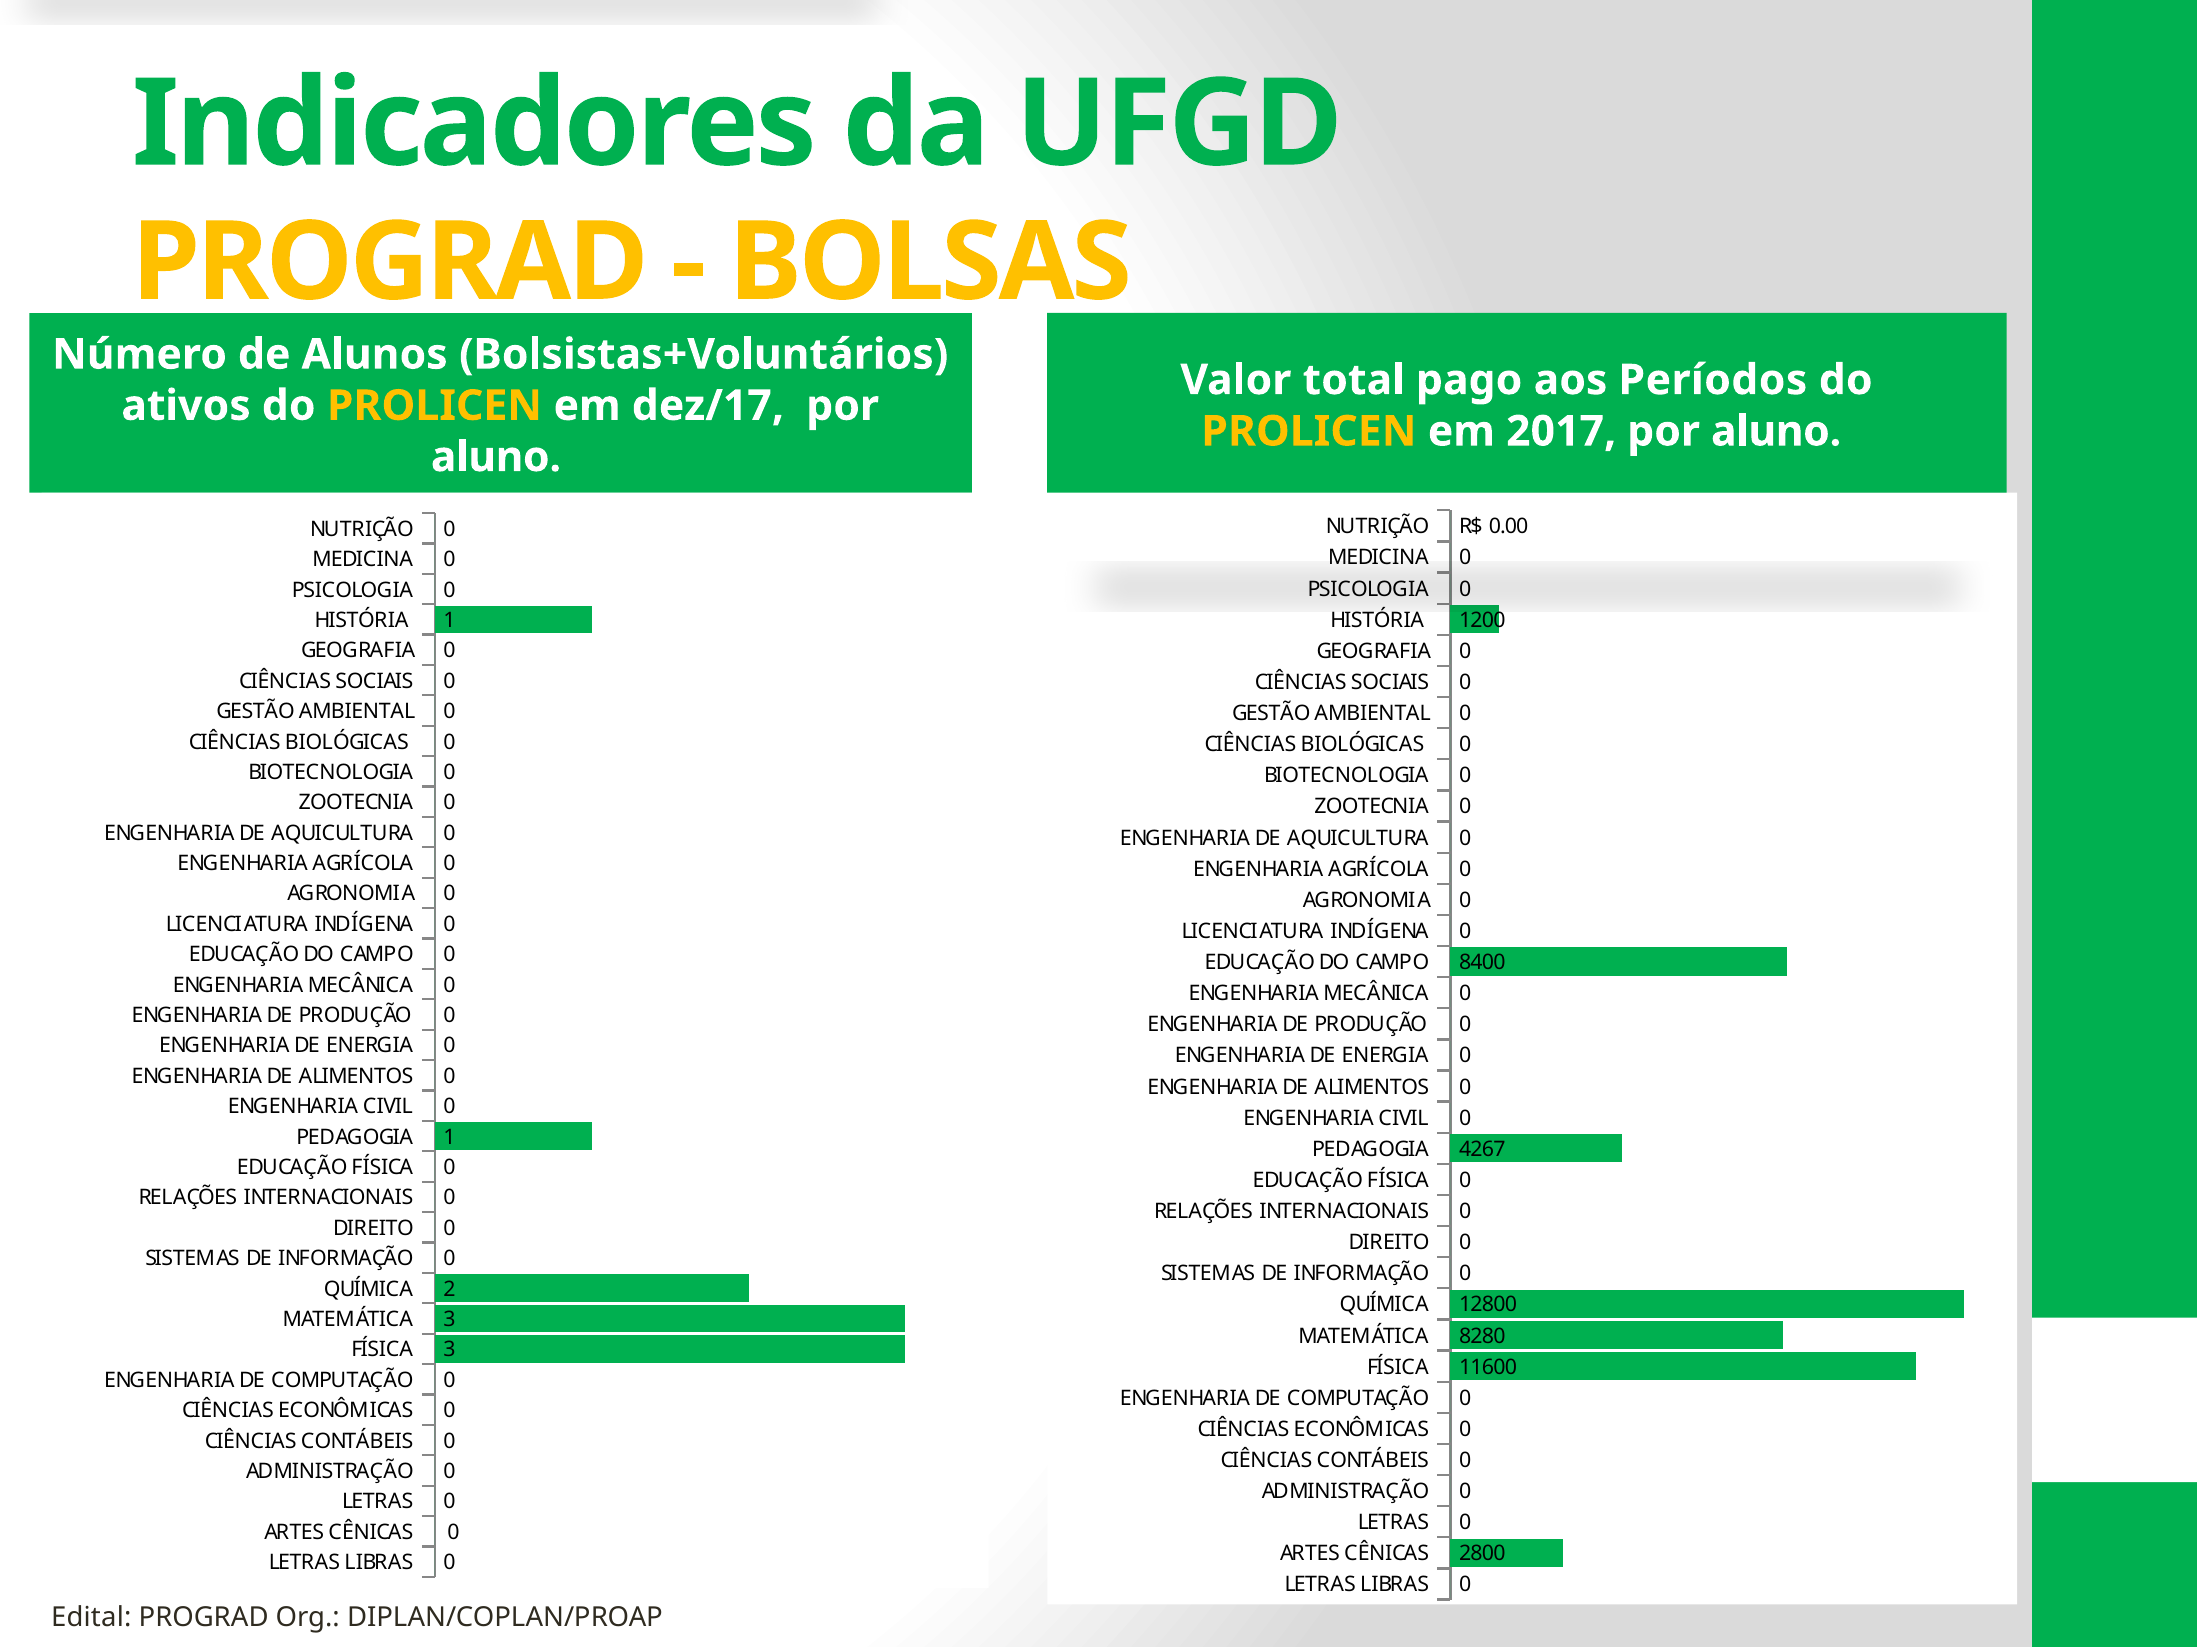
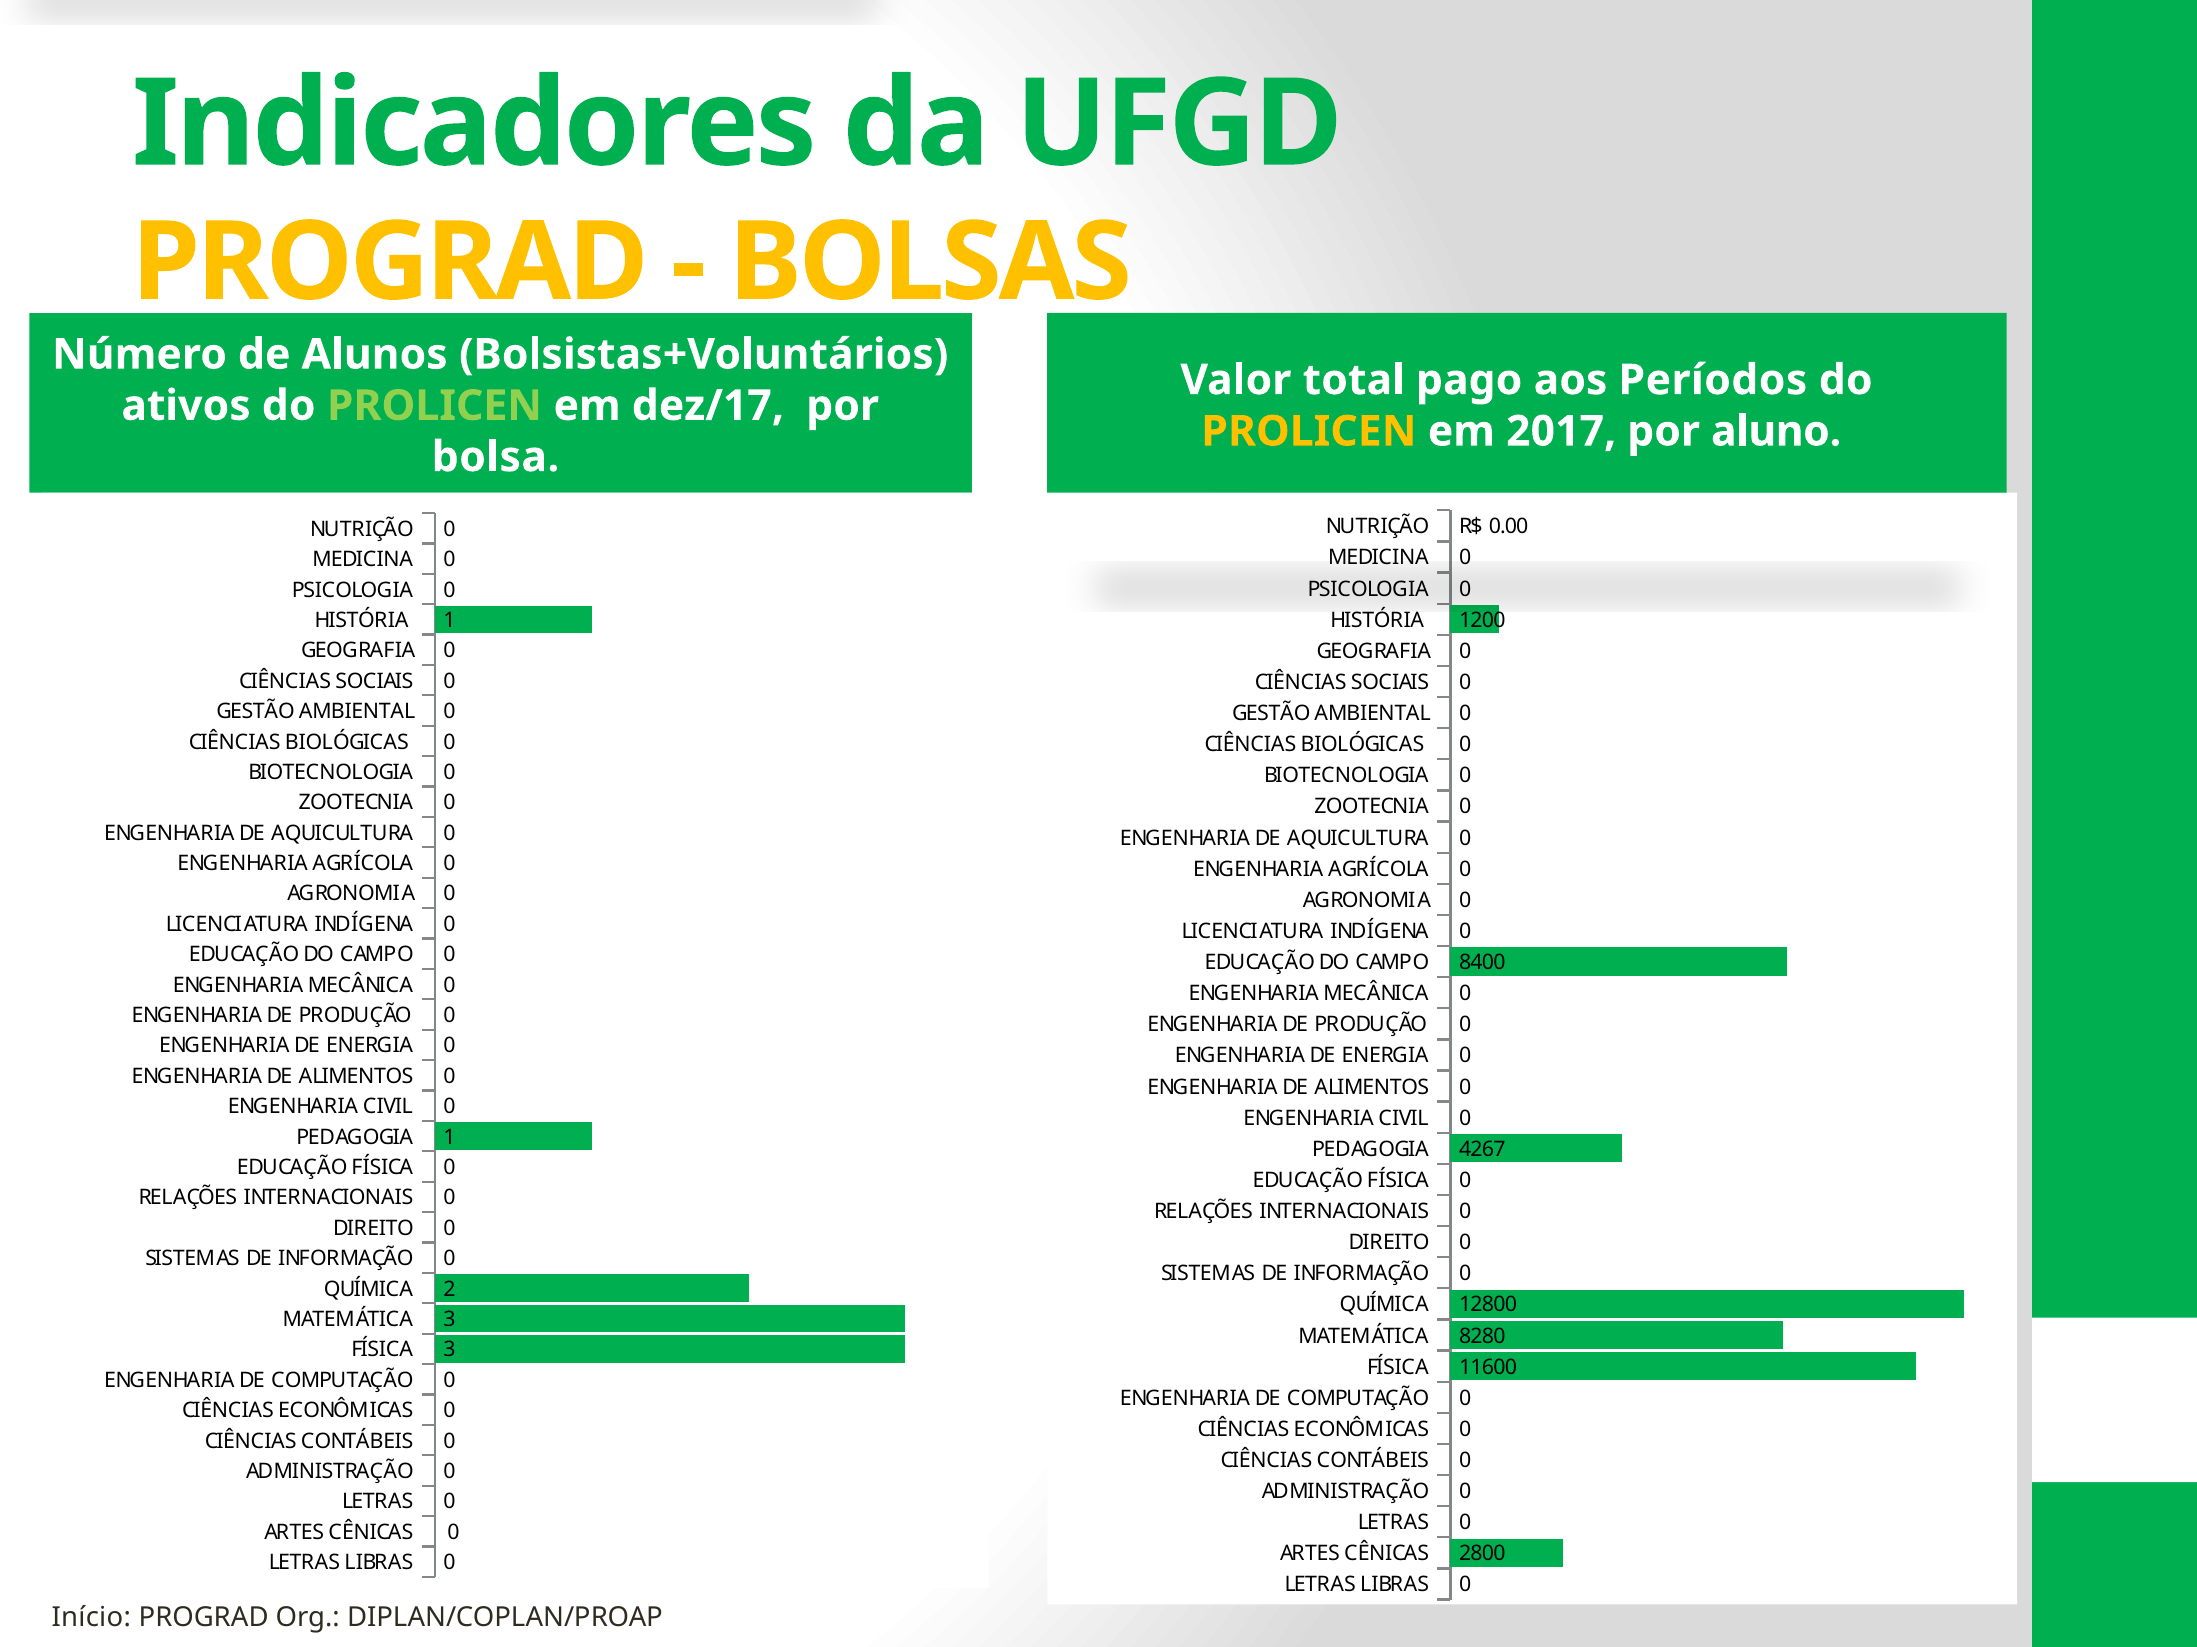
PROLICEN colour: yellow -> light green (434, 406)
aluno: aluno -> bolsa (496, 457)
Edital: Edital -> Início (91, 1618)
